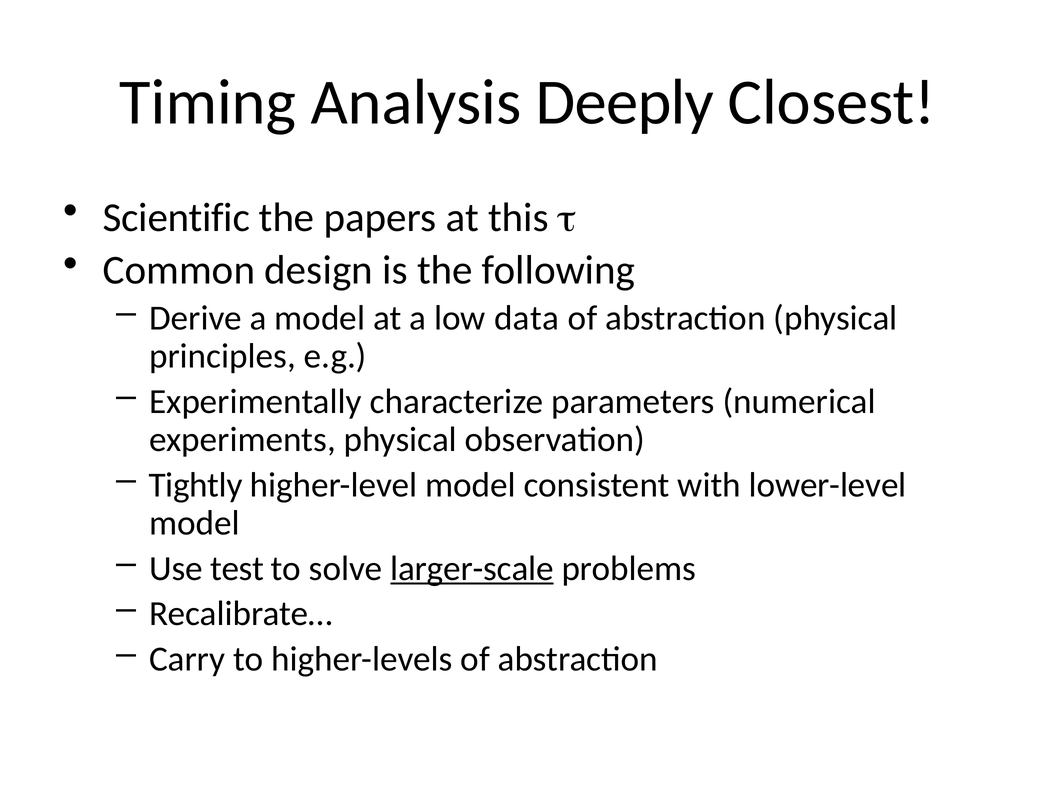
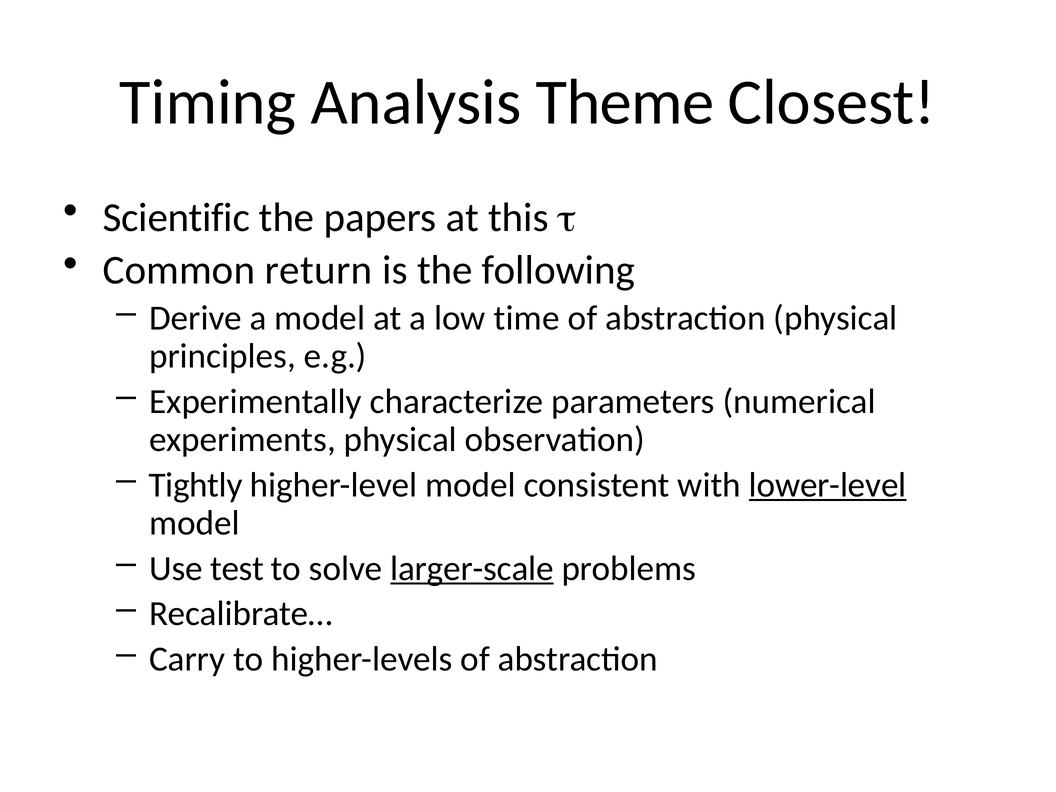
Deeply: Deeply -> Theme (625, 102)
design: design -> return (319, 270)
data: data -> time (527, 318)
lower-level underline: none -> present (828, 485)
